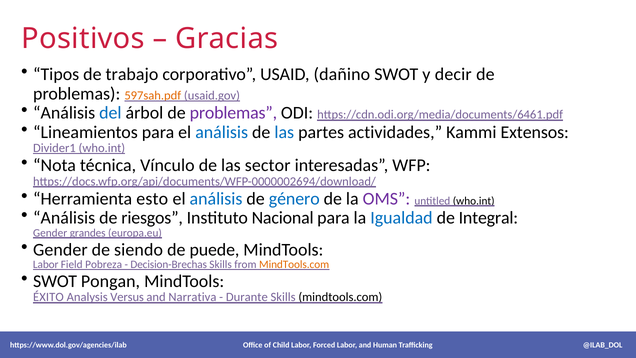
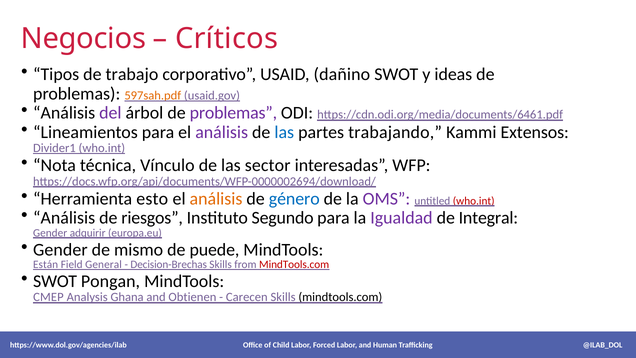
Positivos: Positivos -> Negocios (83, 39)
Gracias: Gracias -> Críticos (227, 39)
decir: decir -> ideas (453, 74)
del colour: blue -> purple (110, 113)
análisis colour: blue -> purple (222, 132)
actividades: actividades -> trabajando (395, 132)
análisis colour: blue -> orange (216, 199)
who.int colour: black -> red (474, 201)
Nacional: Nacional -> Segundo (283, 218)
Igualdad colour: blue -> purple (401, 218)
grandes: grandes -> adquirir (88, 233)
siendo: siendo -> mismo (139, 250)
Labor: Labor -> Están (46, 264)
Pobreza: Pobreza -> General (104, 264)
MindTools.com colour: orange -> red (294, 264)
ÉXITO: ÉXITO -> CMEP (48, 297)
Versus: Versus -> Ghana (127, 297)
Narrativa: Narrativa -> Obtienen (192, 297)
Durante: Durante -> Carecen (247, 297)
